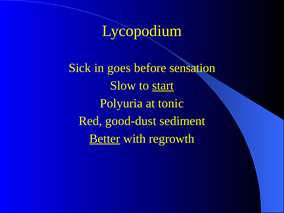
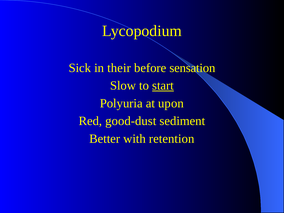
goes: goes -> their (119, 68)
tonic: tonic -> upon (171, 103)
Better underline: present -> none (105, 139)
regrowth: regrowth -> retention (172, 139)
